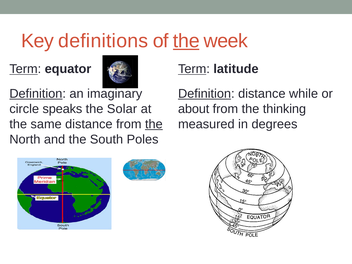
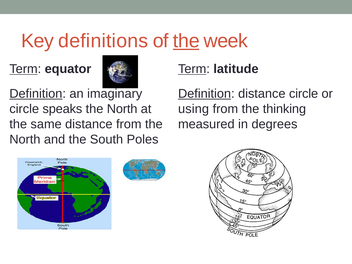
distance while: while -> circle (304, 94)
Solar: Solar -> North (122, 109)
about: about -> using (194, 109)
the underline: present -> none (154, 124)
